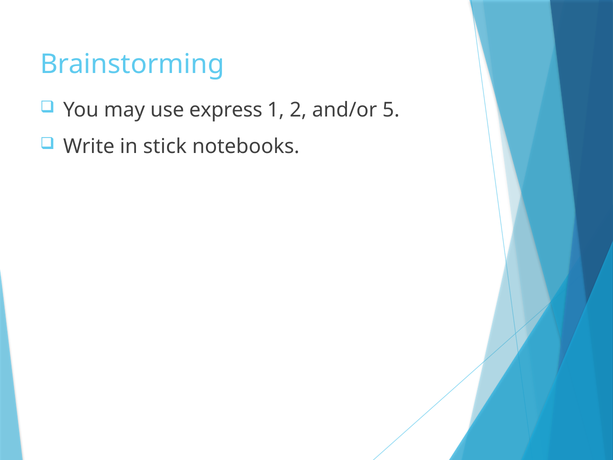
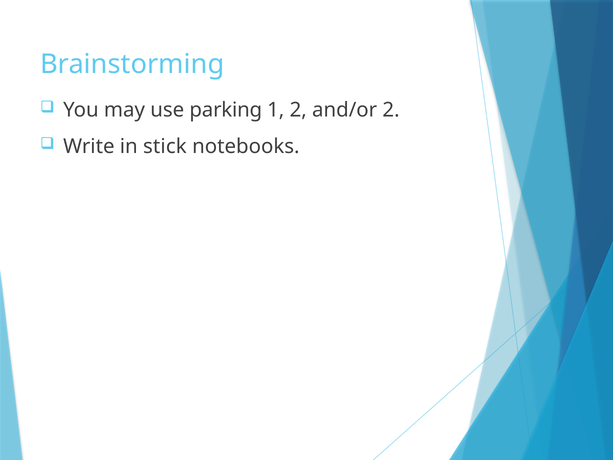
express: express -> parking (226, 110)
and/or 5: 5 -> 2 (391, 110)
